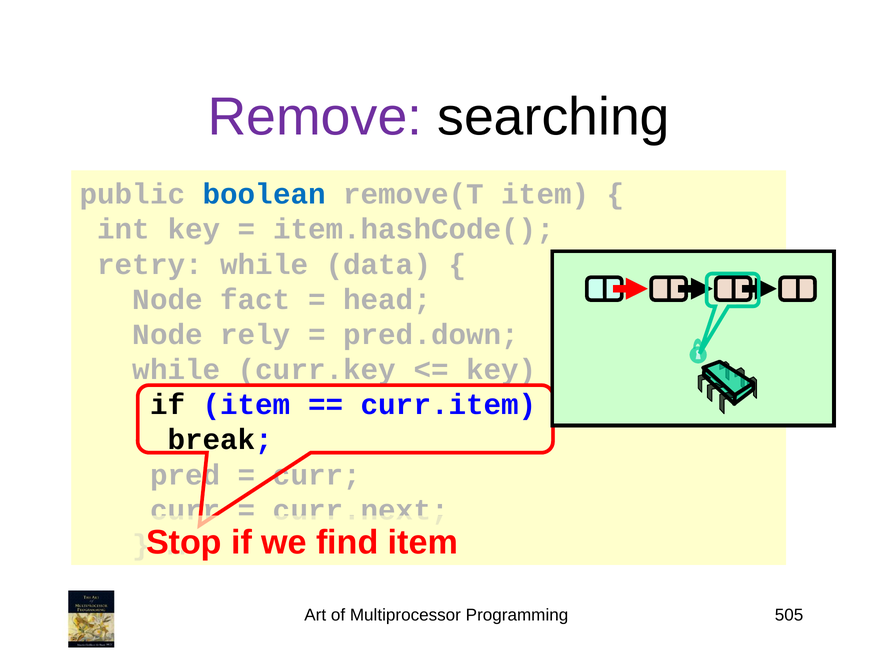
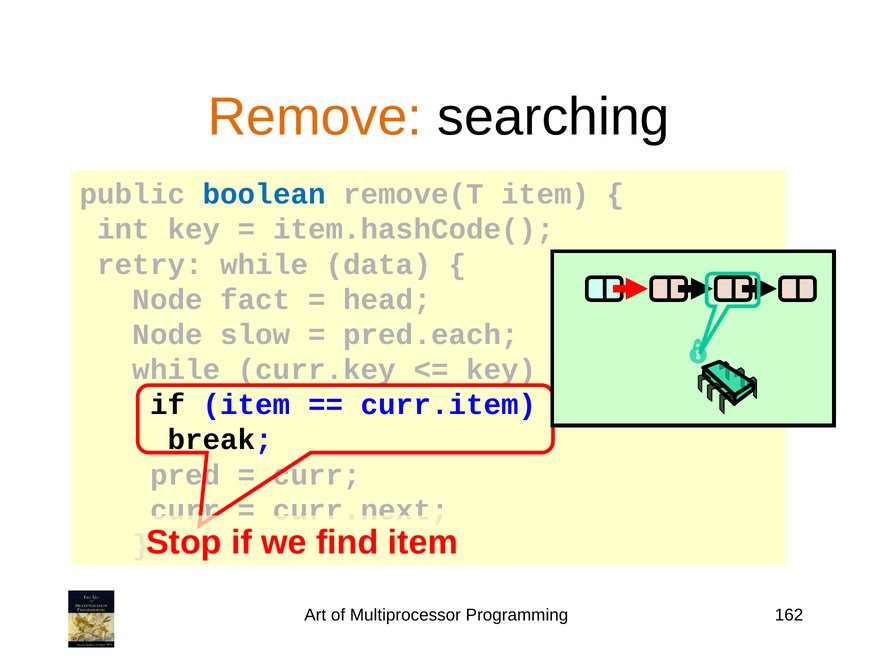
Remove colour: purple -> orange (315, 117)
rely: rely -> slow (255, 335)
pred.down: pred.down -> pred.each (431, 335)
505: 505 -> 162 (789, 616)
